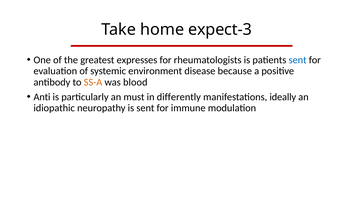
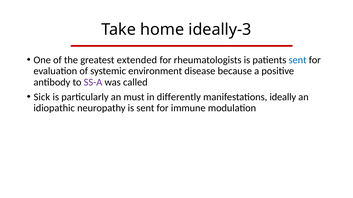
expect-3: expect-3 -> ideally-3 (220, 30)
expresses: expresses -> extended (137, 60)
SS-A colour: orange -> purple (93, 82)
blood: blood -> called (135, 82)
Anti: Anti -> Sick (42, 97)
